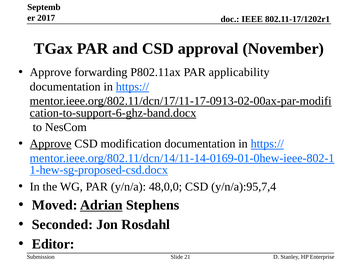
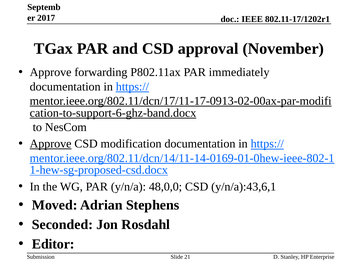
applicability: applicability -> immediately (239, 72)
y/n/a):95,7,4: y/n/a):95,7,4 -> y/n/a):43,6,1 (244, 187)
Adrian underline: present -> none (101, 205)
